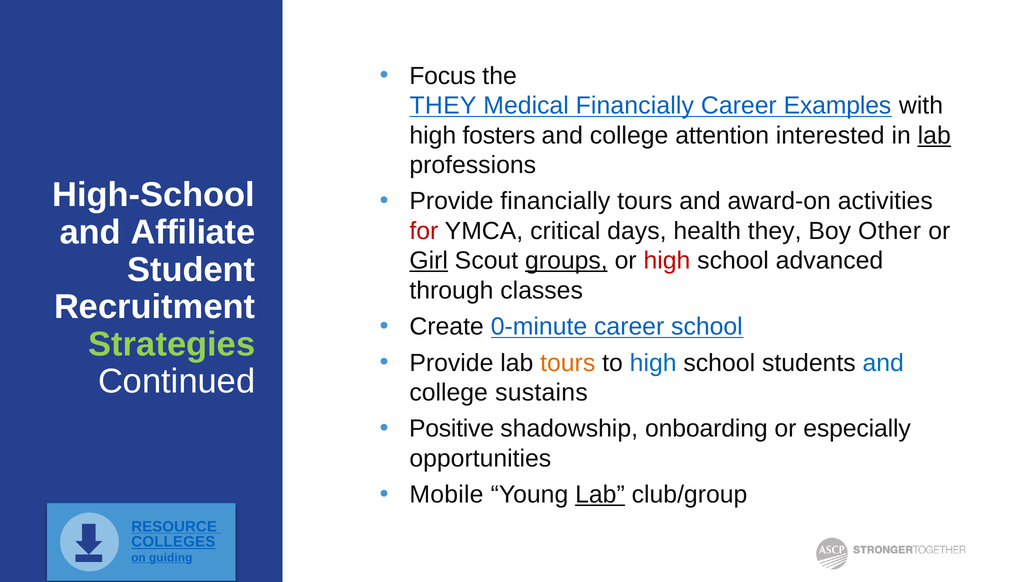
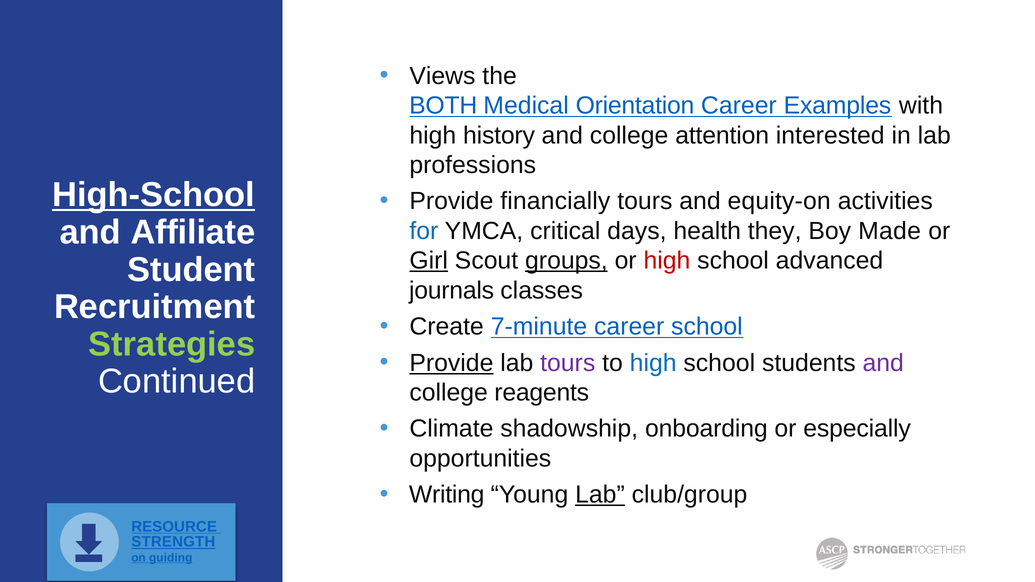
Focus: Focus -> Views (442, 76)
THEY: THEY -> BOTH (443, 106)
Medical Financially: Financially -> Orientation (635, 106)
fosters: fosters -> history (499, 135)
lab underline: present -> none (934, 135)
High-School underline: none -> present (154, 195)
award-on: award-on -> equity-on (779, 201)
for colour: red -> blue (424, 231)
Other: Other -> Made (890, 231)
through: through -> journals (452, 291)
0-minute: 0-minute -> 7-minute (539, 327)
Provide underline: none -> present (451, 363)
tours colour: orange -> purple (568, 363)
and colour: blue -> purple (883, 363)
sustains: sustains -> reagents (542, 393)
Positive: Positive -> Climate (451, 429)
Mobile: Mobile -> Writing (447, 495)
COLLEGES: COLLEGES -> STRENGTH (173, 542)
